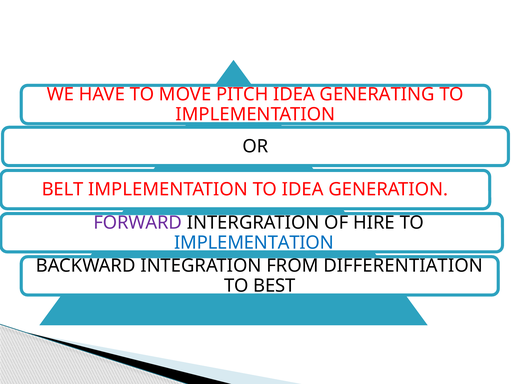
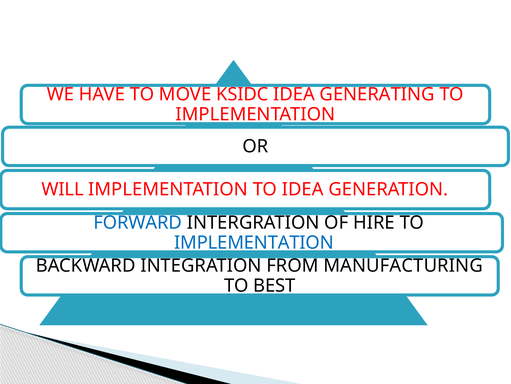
PITCH: PITCH -> KSIDC (242, 94)
BELT: BELT -> WILL (63, 189)
FORWARD colour: purple -> blue (138, 222)
DIFFERENTIATION: DIFFERENTIATION -> MANUFACTURING (403, 265)
